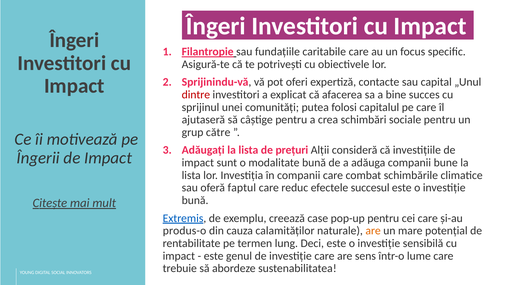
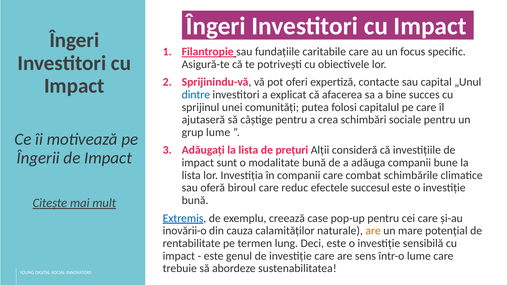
dintre colour: red -> blue (196, 95)
grup către: către -> lume (218, 132)
faptul: faptul -> biroul (242, 188)
produs-o: produs-o -> inovării-o (185, 231)
